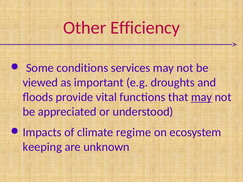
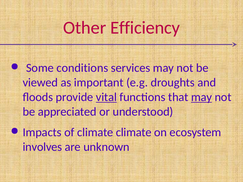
vital underline: none -> present (106, 97)
climate regime: regime -> climate (134, 132)
keeping: keeping -> involves (42, 147)
